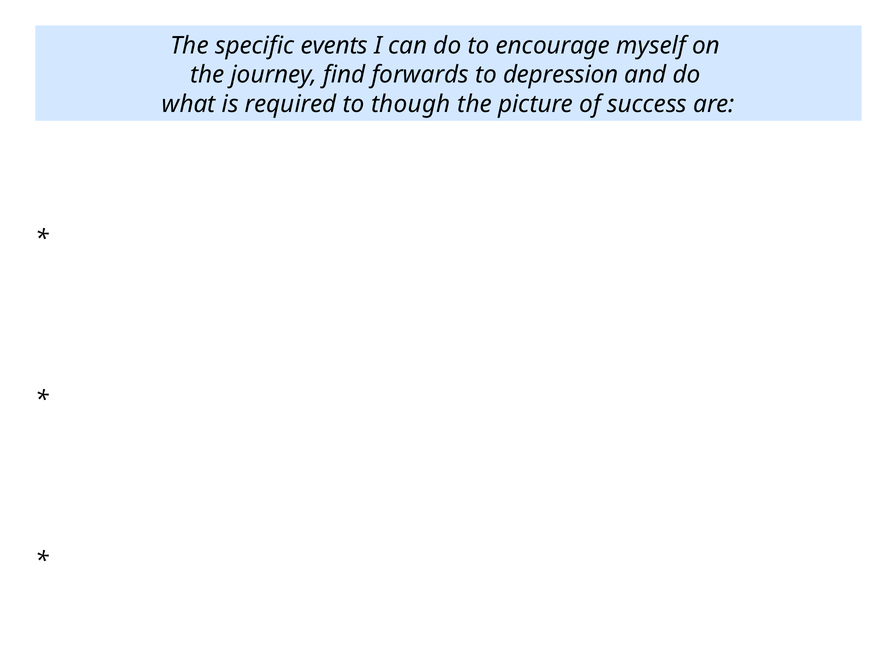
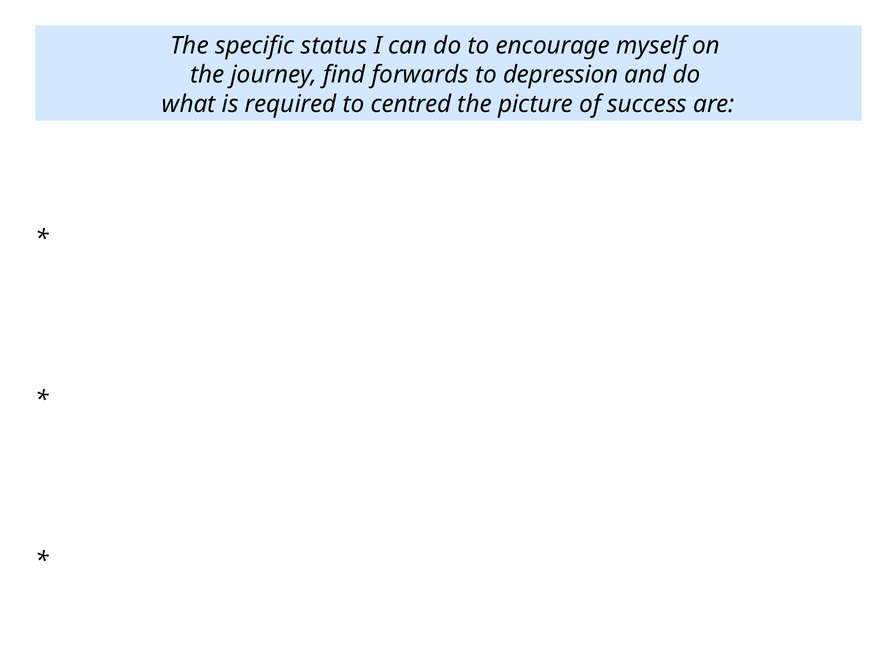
events: events -> status (334, 46)
though: though -> centred (411, 104)
